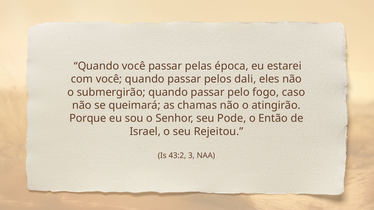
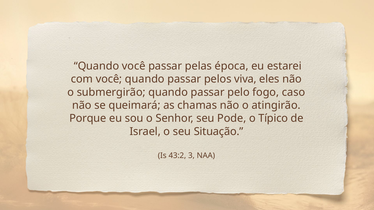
dali: dali -> viva (245, 79)
Então: Então -> Típico (273, 119)
Rejeitou: Rejeitou -> Situação (219, 132)
